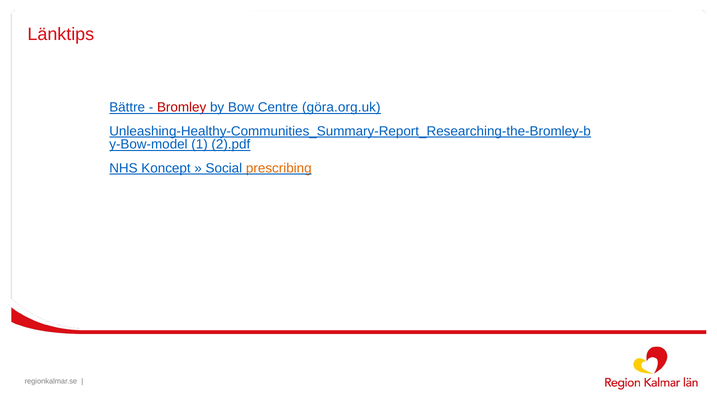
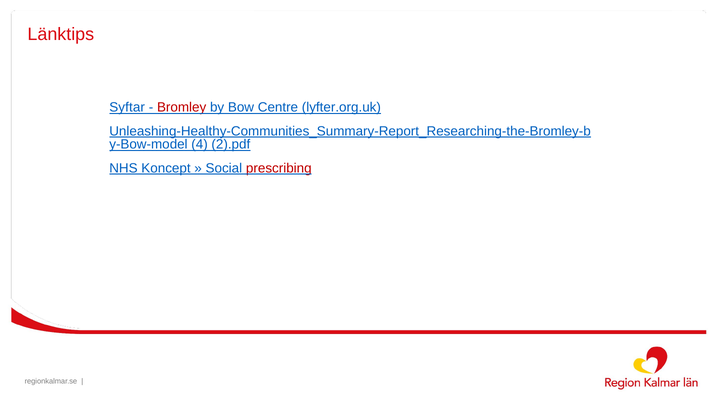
Bättre: Bättre -> Syftar (127, 108)
göra.org.uk: göra.org.uk -> lyfter.org.uk (341, 108)
1: 1 -> 4 (200, 145)
prescribing colour: orange -> red (279, 168)
